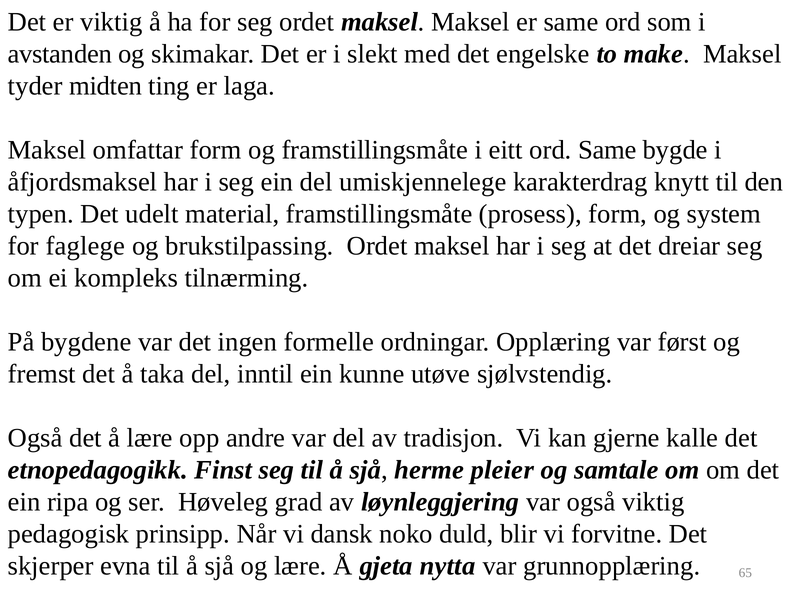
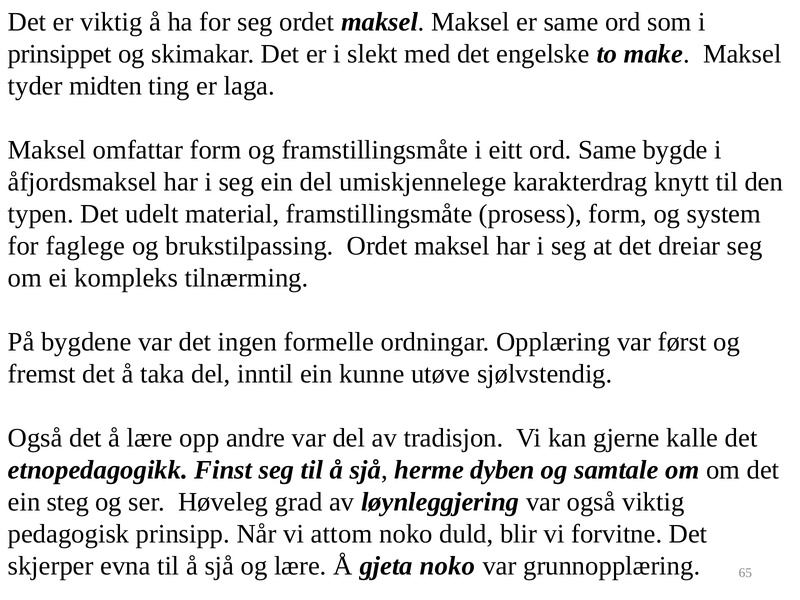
avstanden: avstanden -> prinsippet (60, 54)
pleier: pleier -> dyben (503, 470)
ripa: ripa -> steg (68, 502)
dansk: dansk -> attom (341, 534)
gjeta nytta: nytta -> noko (447, 566)
